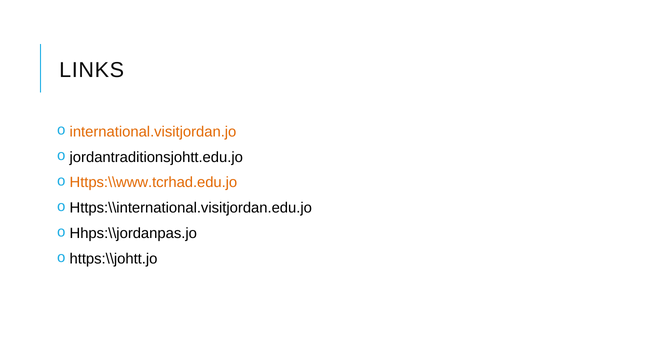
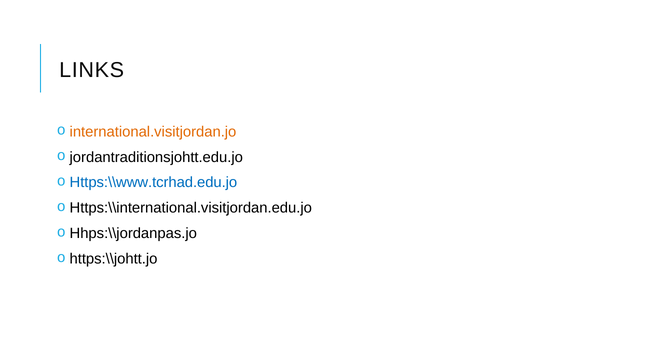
Https:\\www.tcrhad.edu.jo colour: orange -> blue (153, 183)
